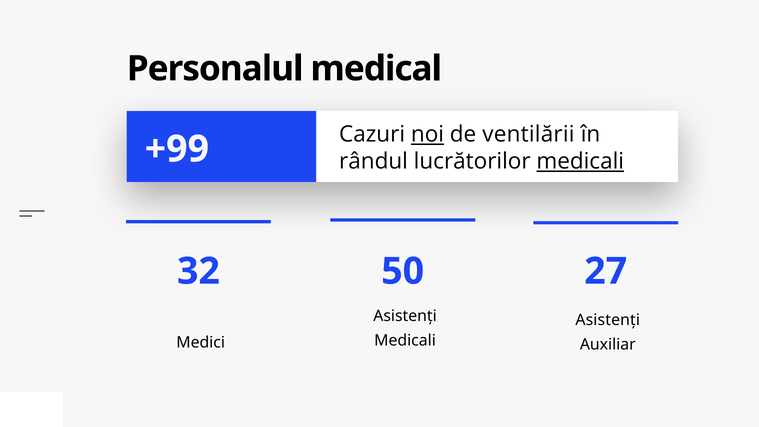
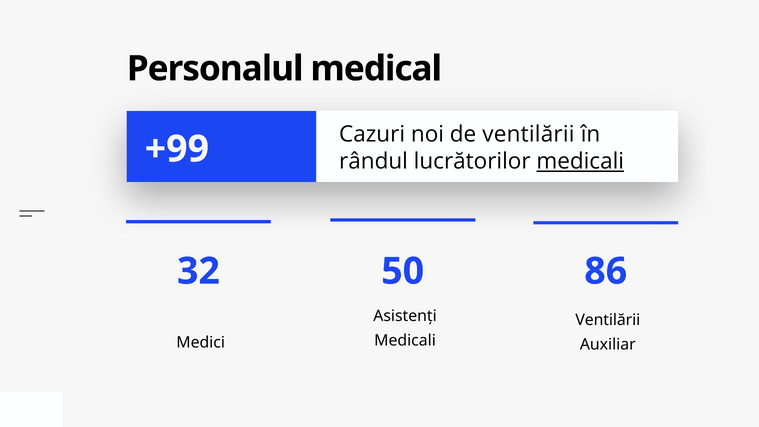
noi underline: present -> none (427, 134)
27: 27 -> 86 (606, 271)
Asistenți: Asistenți -> Ventilării (608, 320)
